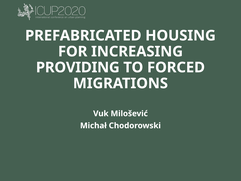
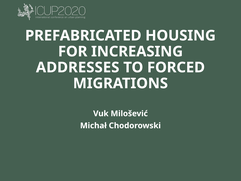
PROVIDING: PROVIDING -> ADDRESSES (78, 67)
